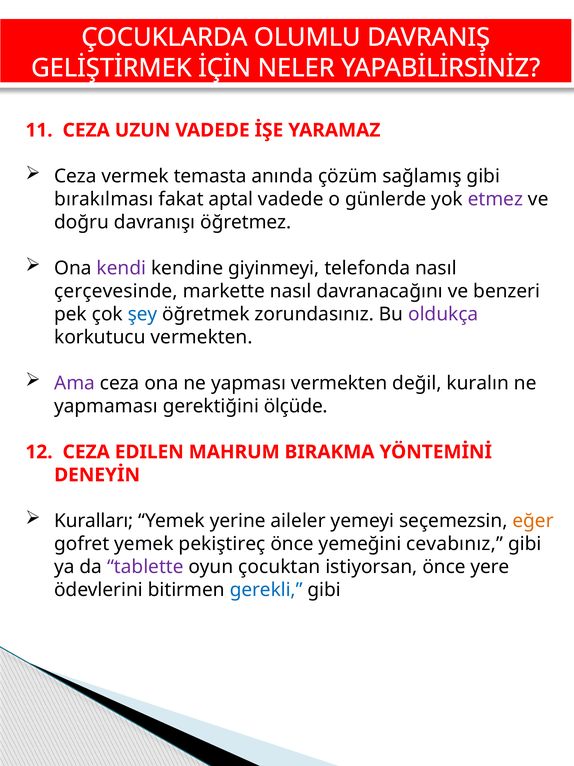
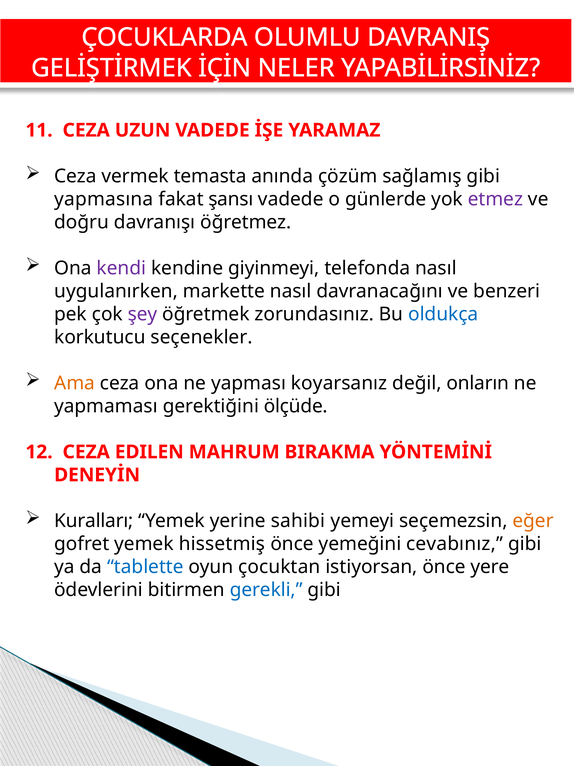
bırakılması: bırakılması -> yapmasına (104, 199)
aptal: aptal -> şansı (231, 199)
çerçevesinde: çerçevesinde -> uygulanırken (116, 291)
şey colour: blue -> purple (143, 314)
oldukça colour: purple -> blue (443, 314)
korkutucu vermekten: vermekten -> seçenekler (202, 337)
Ama colour: purple -> orange (75, 383)
yapması vermekten: vermekten -> koyarsanız (339, 383)
kuralın: kuralın -> onların (478, 383)
aileler: aileler -> sahibi (298, 520)
pekiştireç: pekiştireç -> hissetmiş (222, 543)
tablette colour: purple -> blue (145, 566)
